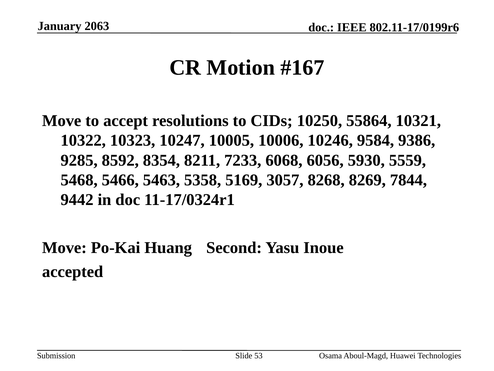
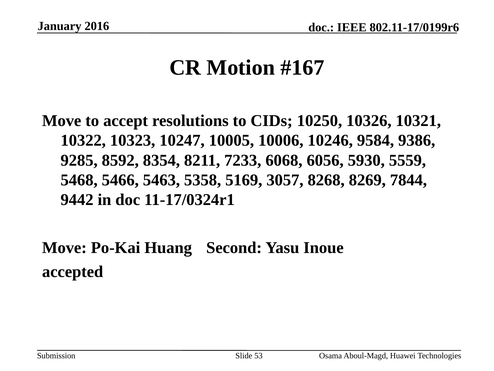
2063: 2063 -> 2016 (97, 26)
55864: 55864 -> 10326 (369, 121)
